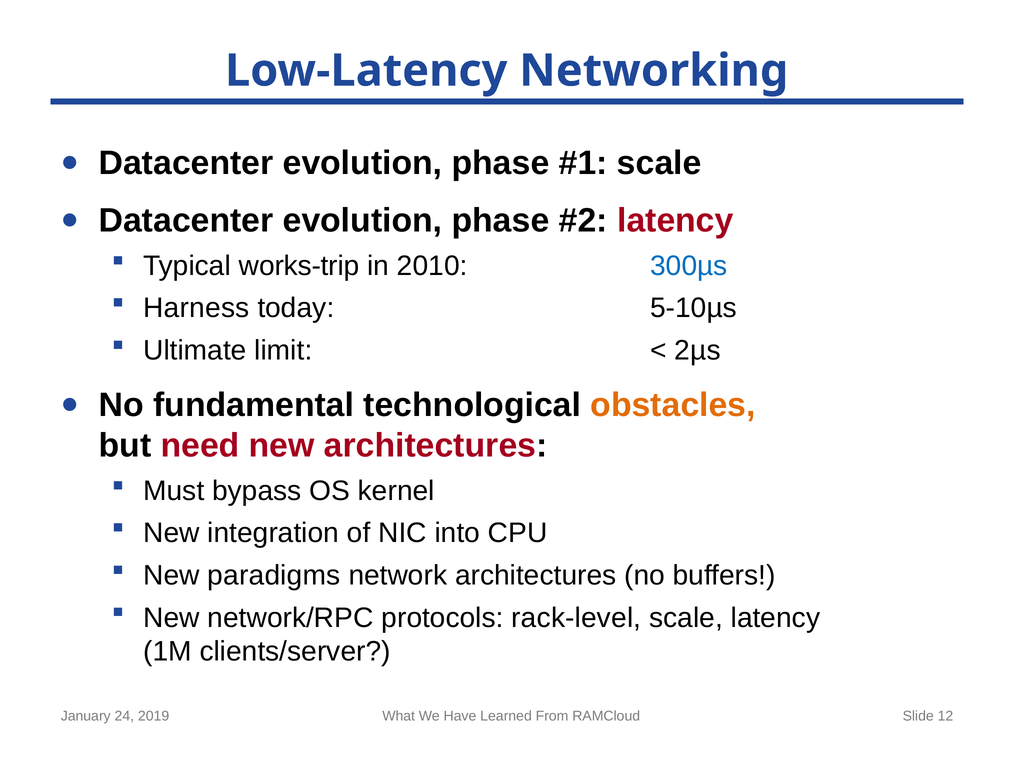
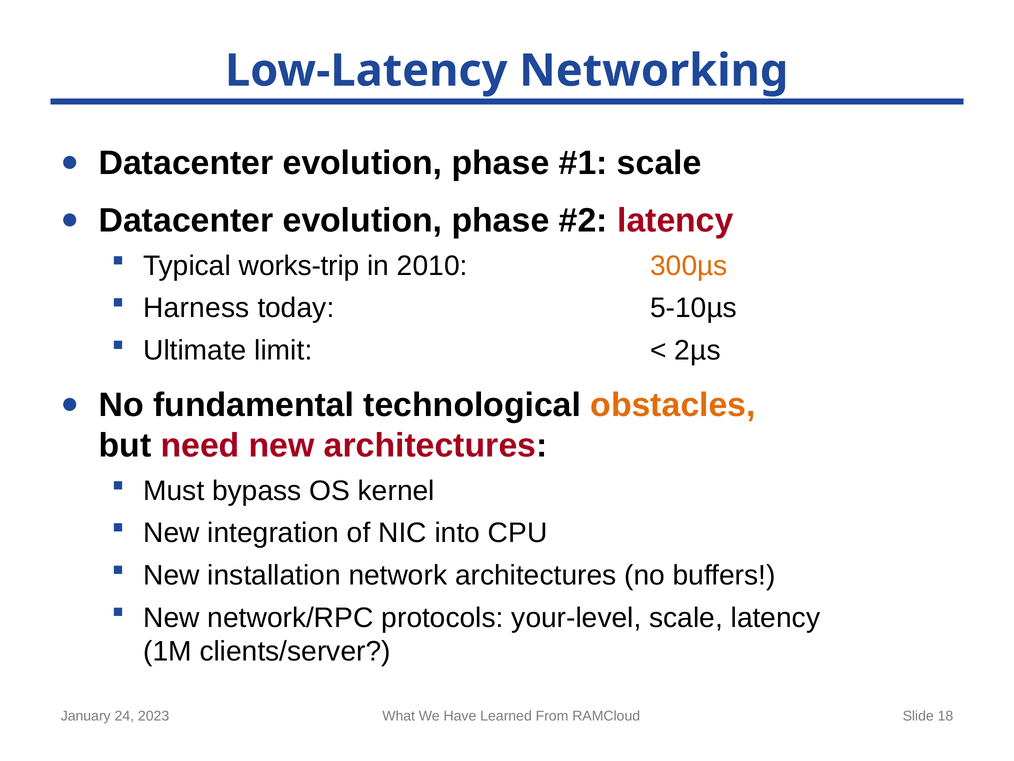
300µs colour: blue -> orange (689, 266)
paradigms: paradigms -> installation (274, 575)
rack-level: rack-level -> your-level (576, 617)
2019: 2019 -> 2023 (154, 716)
12: 12 -> 18 (945, 716)
